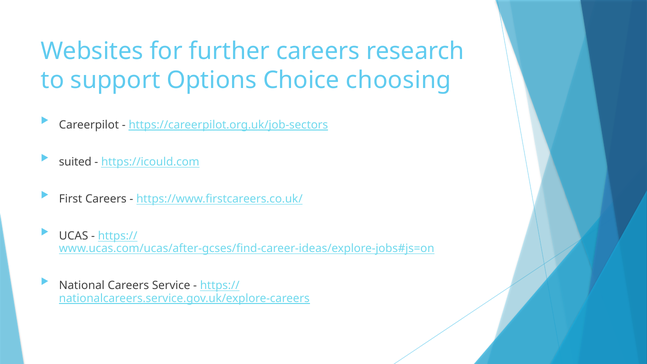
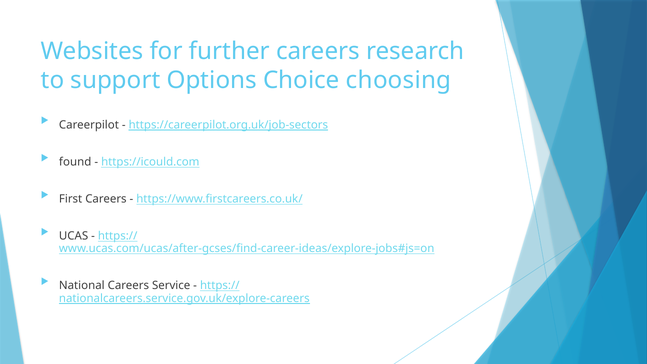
suited: suited -> found (75, 162)
